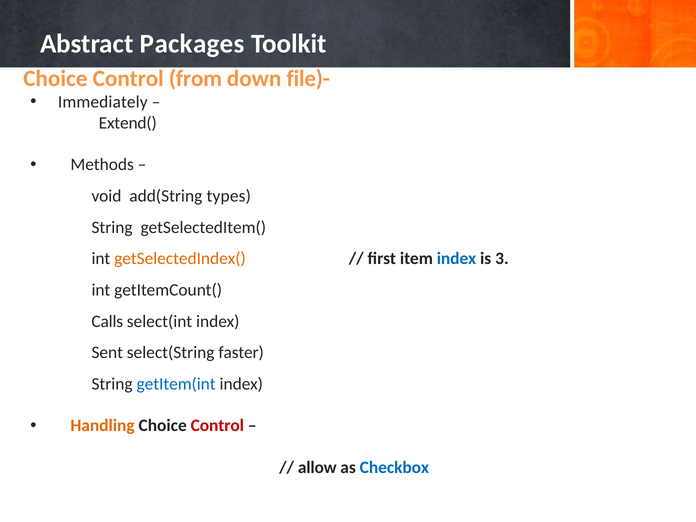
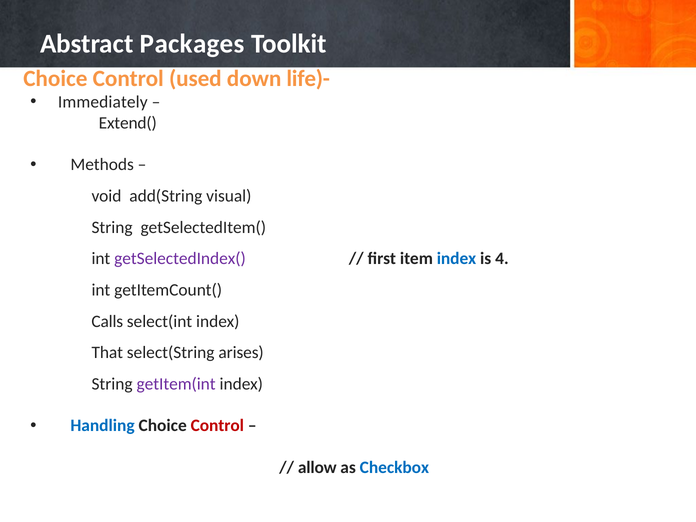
from: from -> used (195, 79)
file)-: file)- -> life)- (308, 79)
types: types -> visual (229, 196)
getSelectedIndex( colour: orange -> purple (180, 259)
3: 3 -> 4 (502, 259)
Sent: Sent -> That (107, 353)
faster: faster -> arises (241, 353)
getItem(int colour: blue -> purple (176, 384)
Handling colour: orange -> blue (103, 426)
